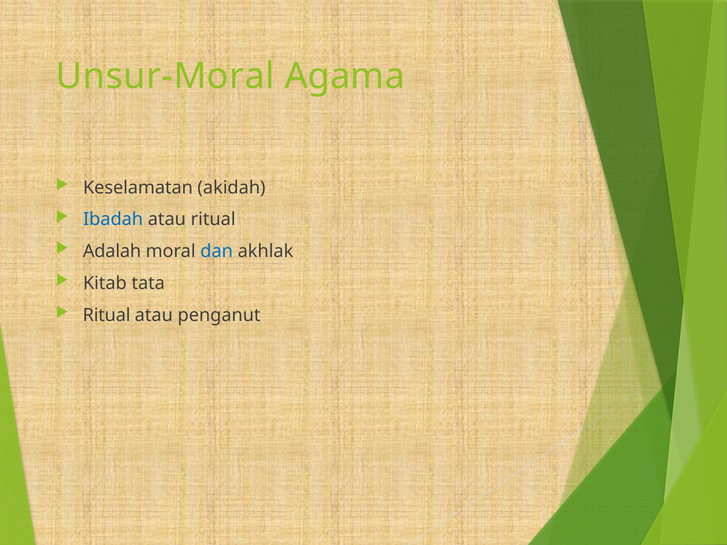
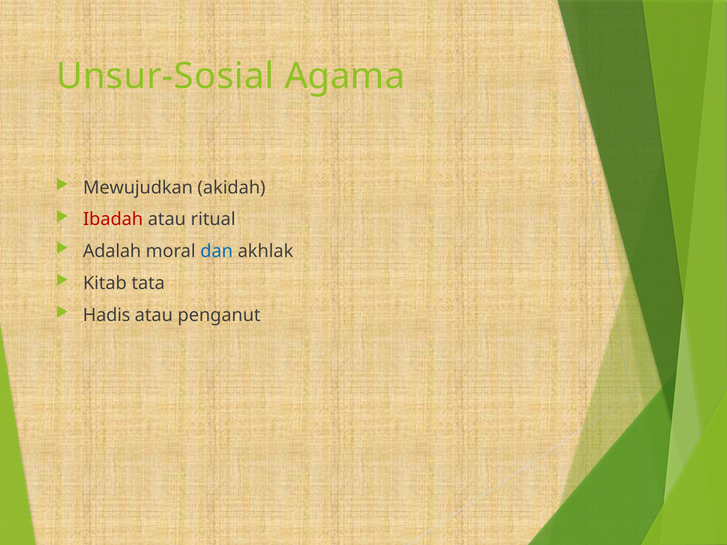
Unsur-Moral: Unsur-Moral -> Unsur-Sosial (165, 76)
Keselamatan: Keselamatan -> Mewujudkan (138, 188)
Ibadah colour: blue -> red (113, 220)
Ritual: Ritual -> Hadis (107, 315)
